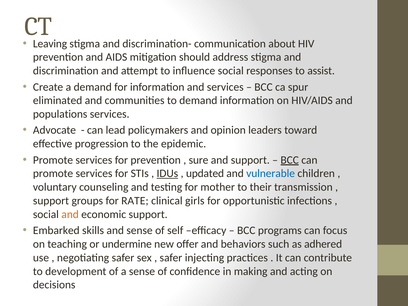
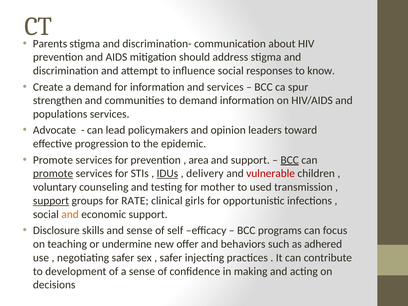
Leaving: Leaving -> Parents (50, 44)
assist: assist -> know (321, 71)
eliminated: eliminated -> strengthen (58, 101)
sure: sure -> area (199, 160)
promote underline: none -> present (53, 174)
updated: updated -> delivery (205, 174)
vulnerable colour: blue -> red (271, 174)
their: their -> used (261, 187)
support underline: none -> present (51, 201)
Embarked: Embarked -> Disclosure (56, 230)
